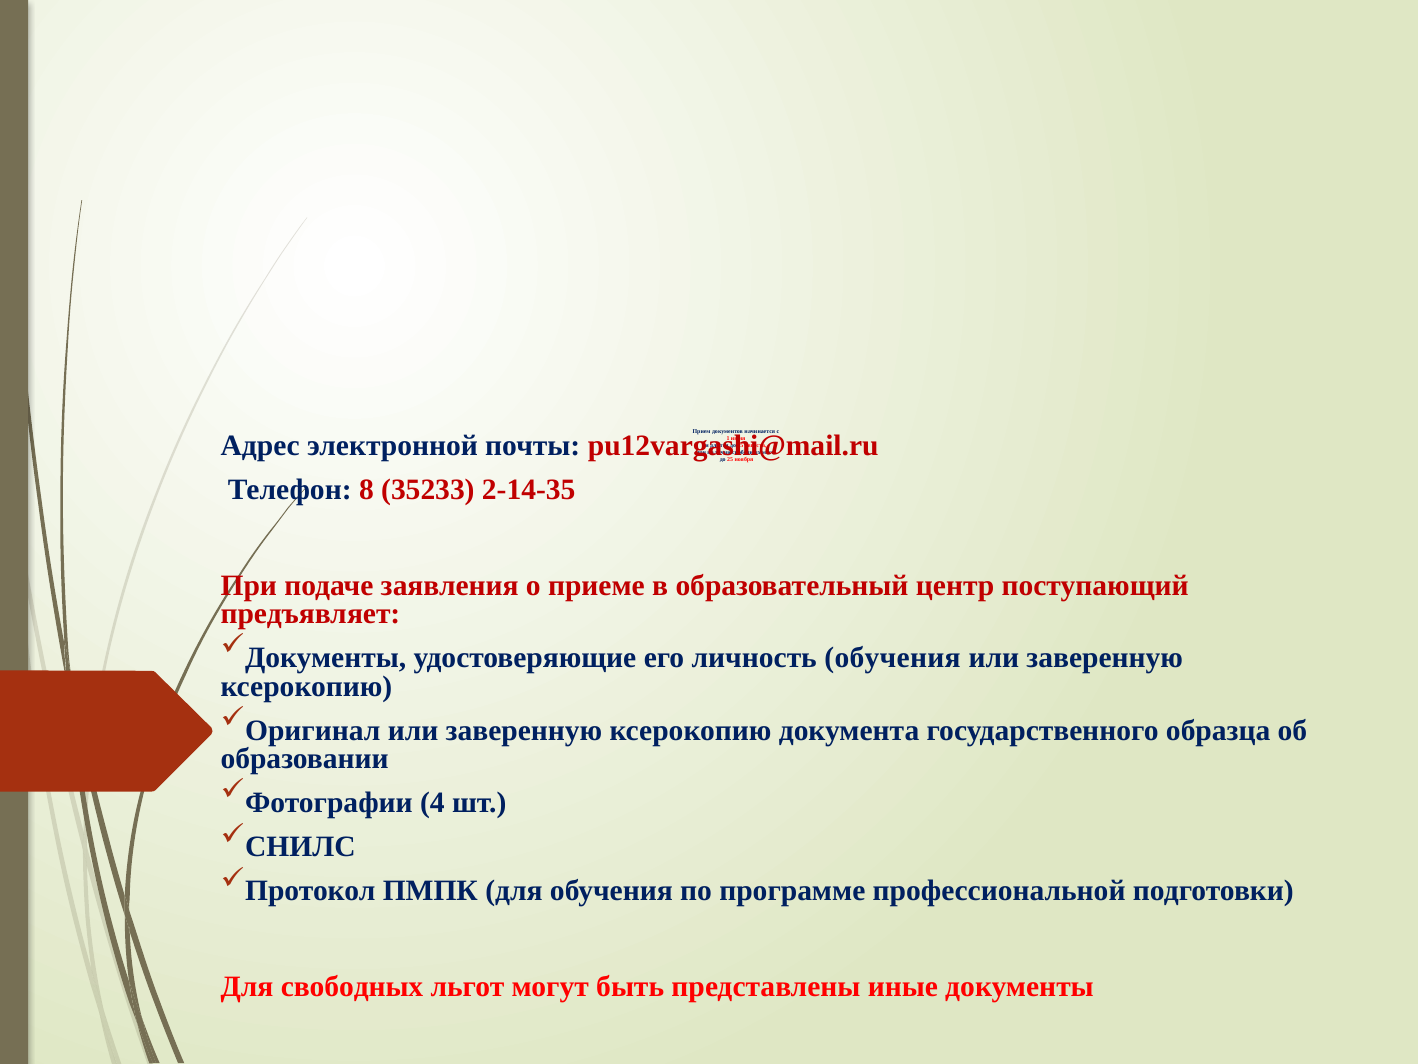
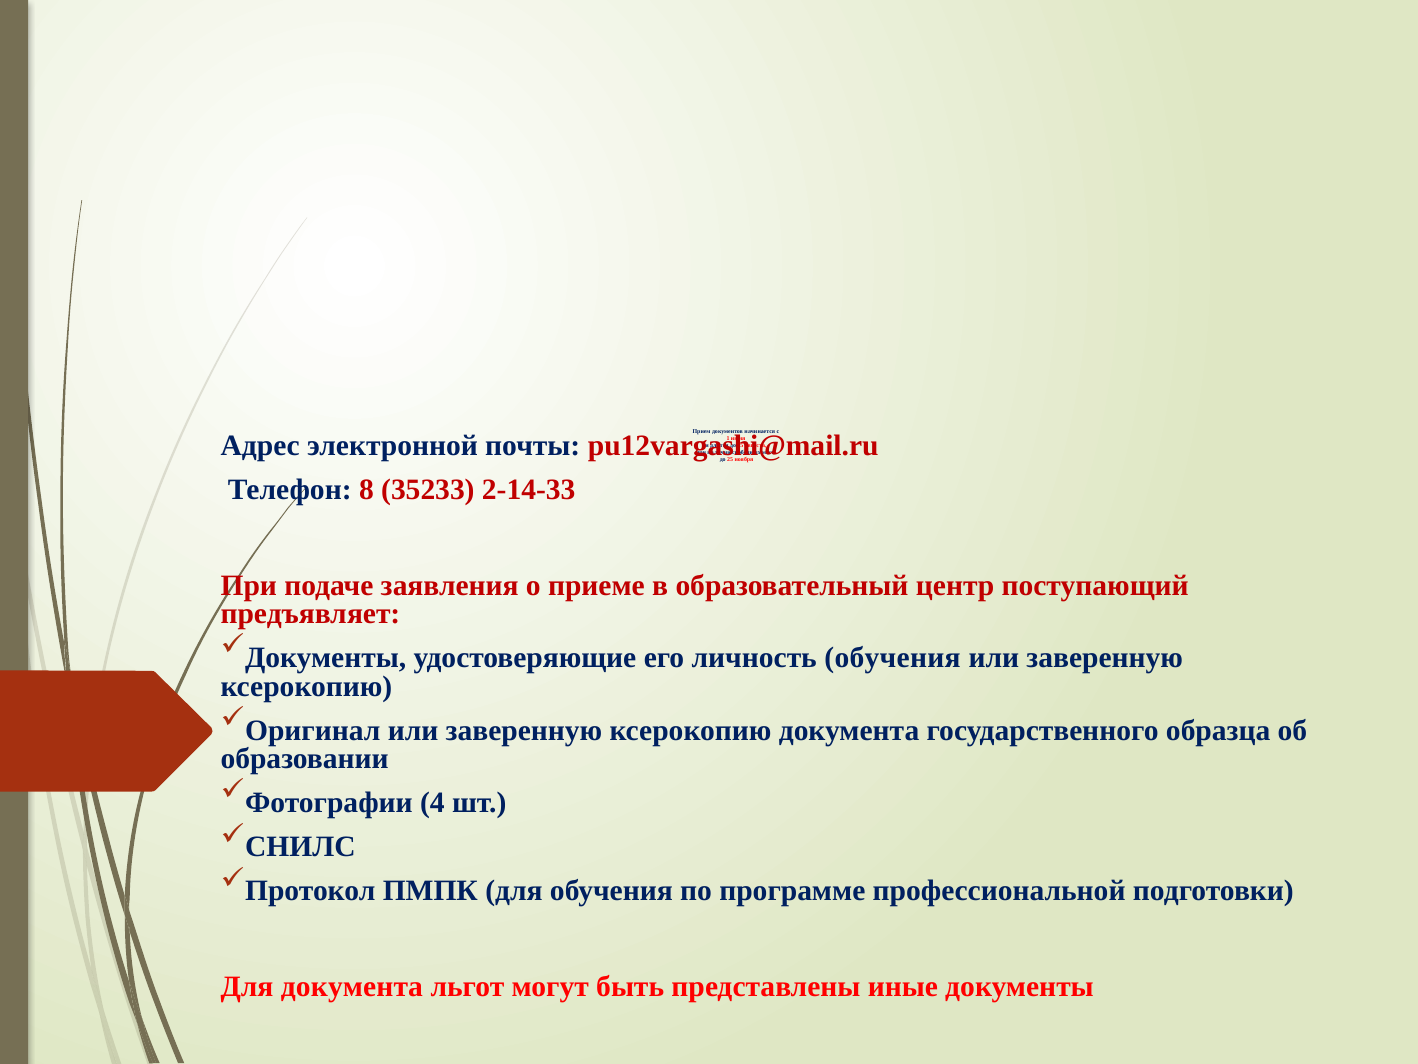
2-14-35: 2-14-35 -> 2-14-33 (529, 490)
Для свободных: свободных -> документа (352, 986)
